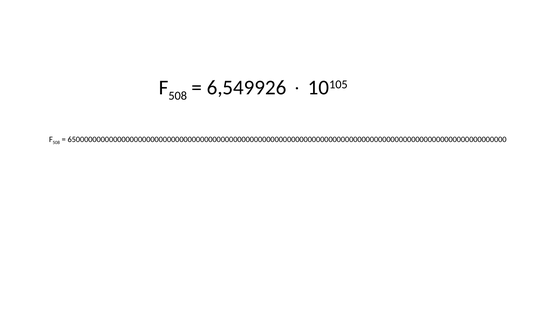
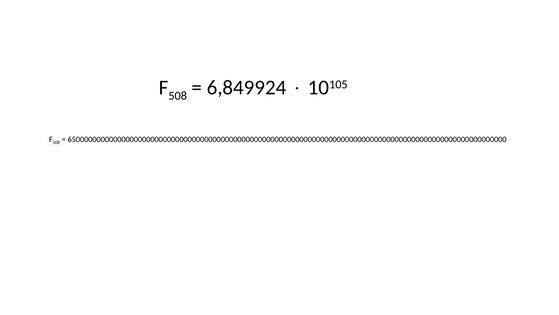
6,549926: 6,549926 -> 6,849924 (247, 88)
